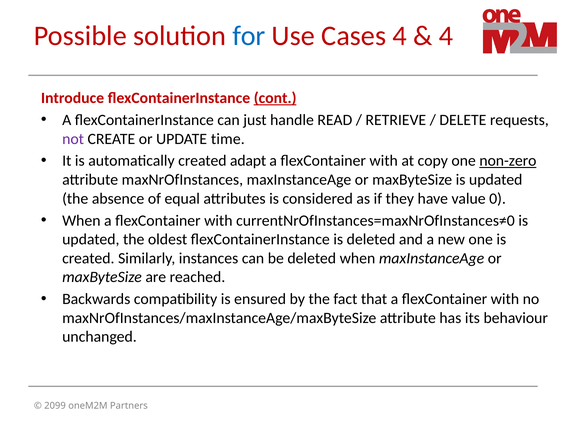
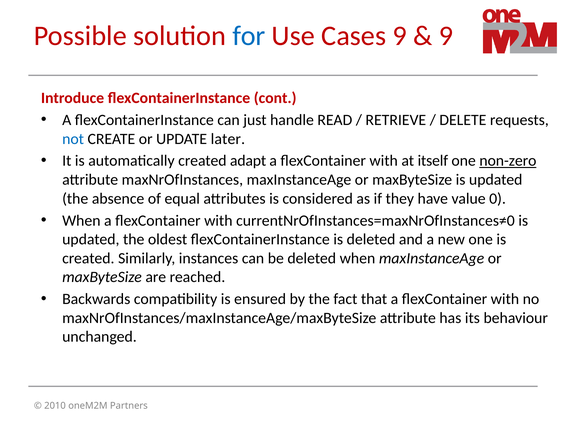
Cases 4: 4 -> 9 (400, 36)
4: 4 -> 9 (446, 36)
cont underline: present -> none (275, 98)
not colour: purple -> blue (73, 139)
time: time -> later (228, 139)
copy: copy -> itself (433, 161)
2099: 2099 -> 2010 (55, 406)
